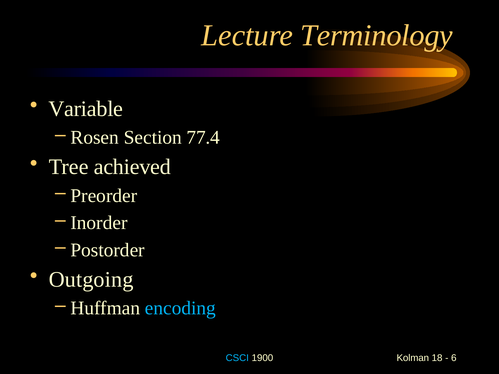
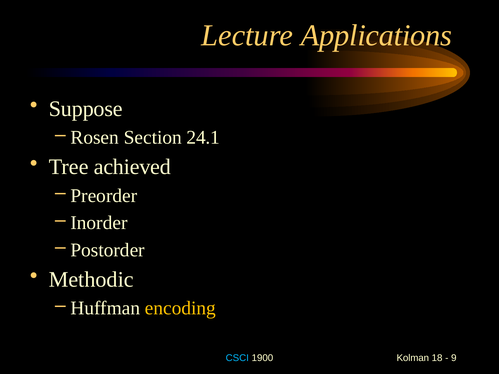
Terminology: Terminology -> Applications (376, 35)
Variable: Variable -> Suppose (86, 109)
77.4: 77.4 -> 24.1 (203, 138)
Outgoing: Outgoing -> Methodic (91, 280)
encoding colour: light blue -> yellow (180, 308)
6: 6 -> 9 (454, 358)
